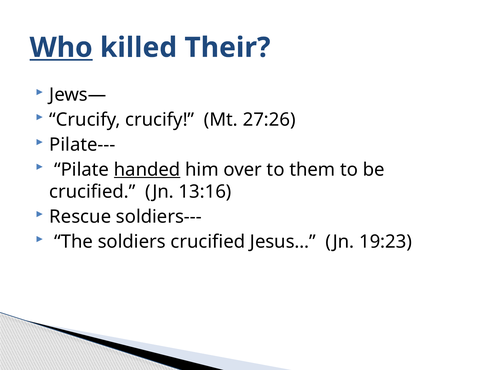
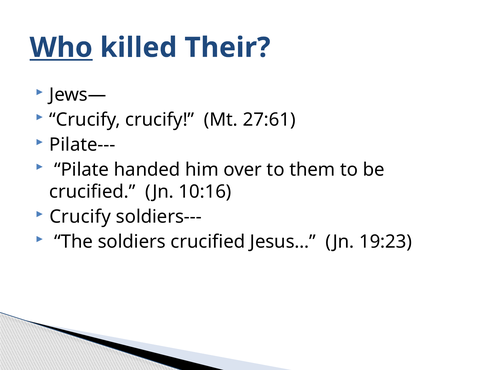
27:26: 27:26 -> 27:61 (269, 120)
handed underline: present -> none (147, 170)
13:16: 13:16 -> 10:16 (205, 192)
Rescue: Rescue -> Crucify (80, 217)
